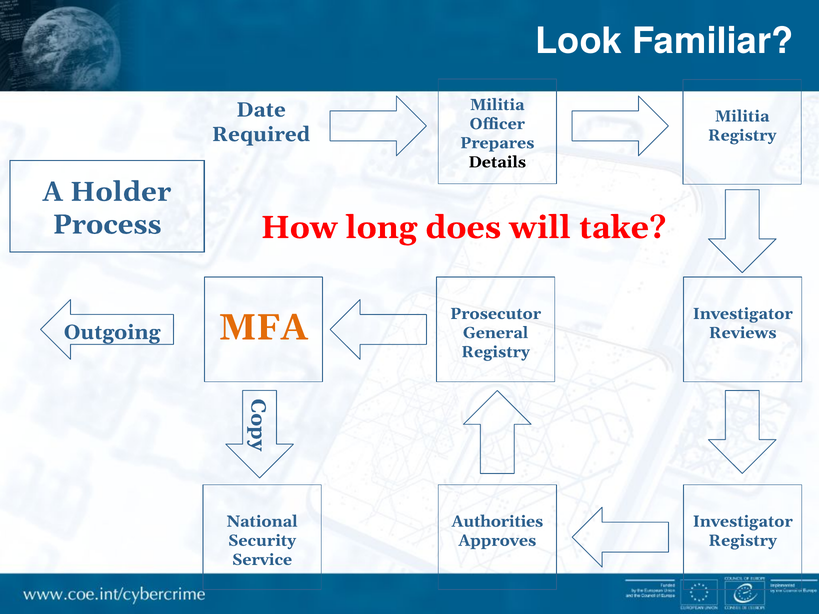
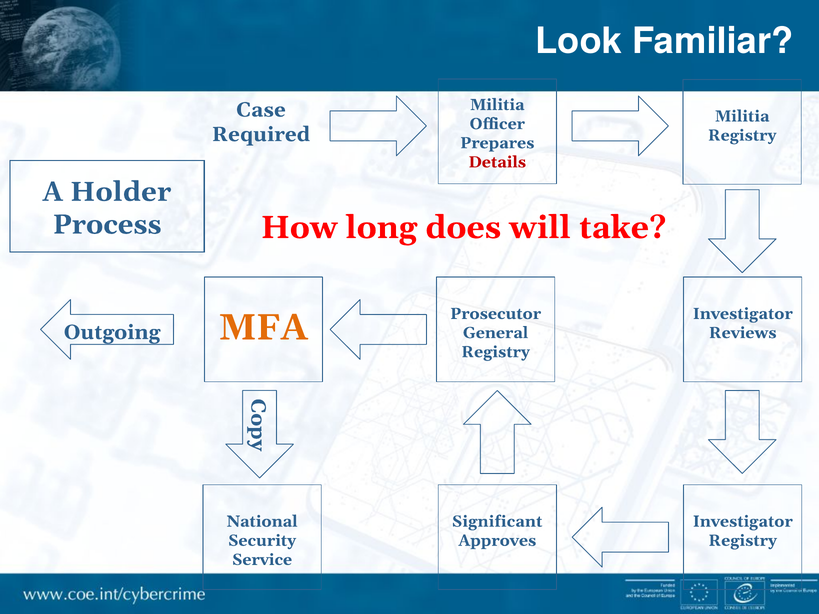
Date: Date -> Case (261, 110)
Details colour: black -> red (497, 162)
Authorities: Authorities -> Significant (497, 522)
